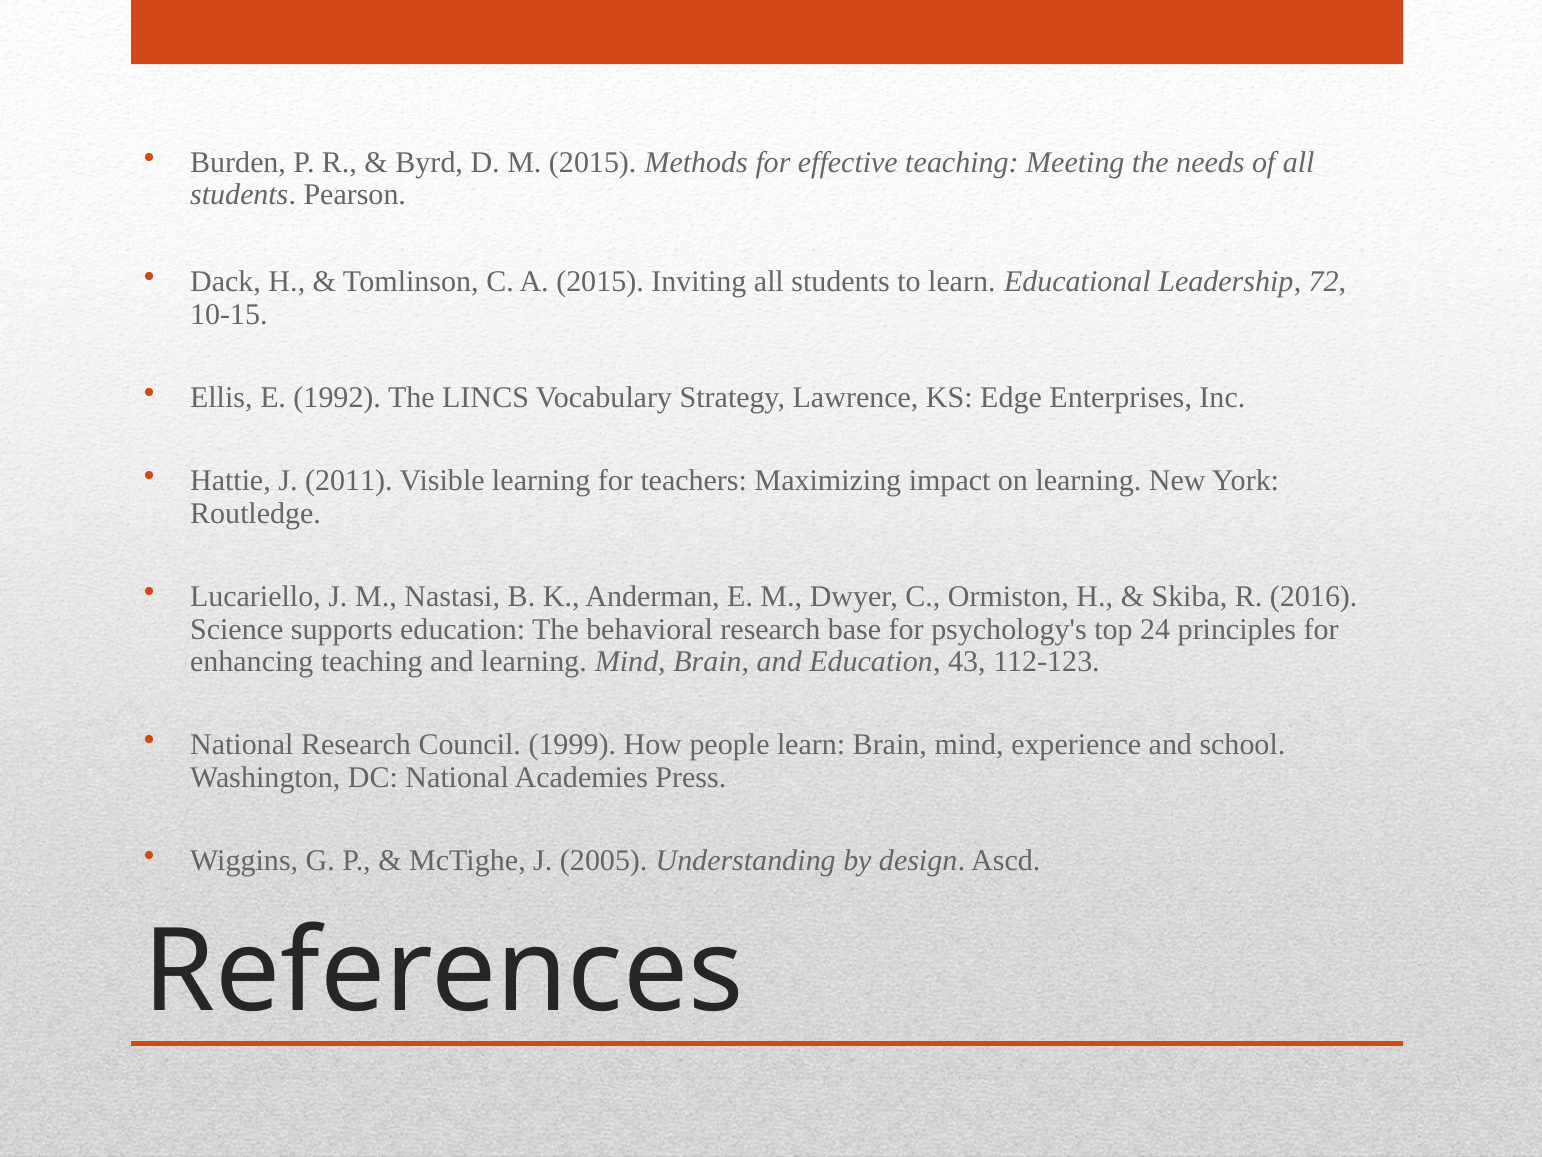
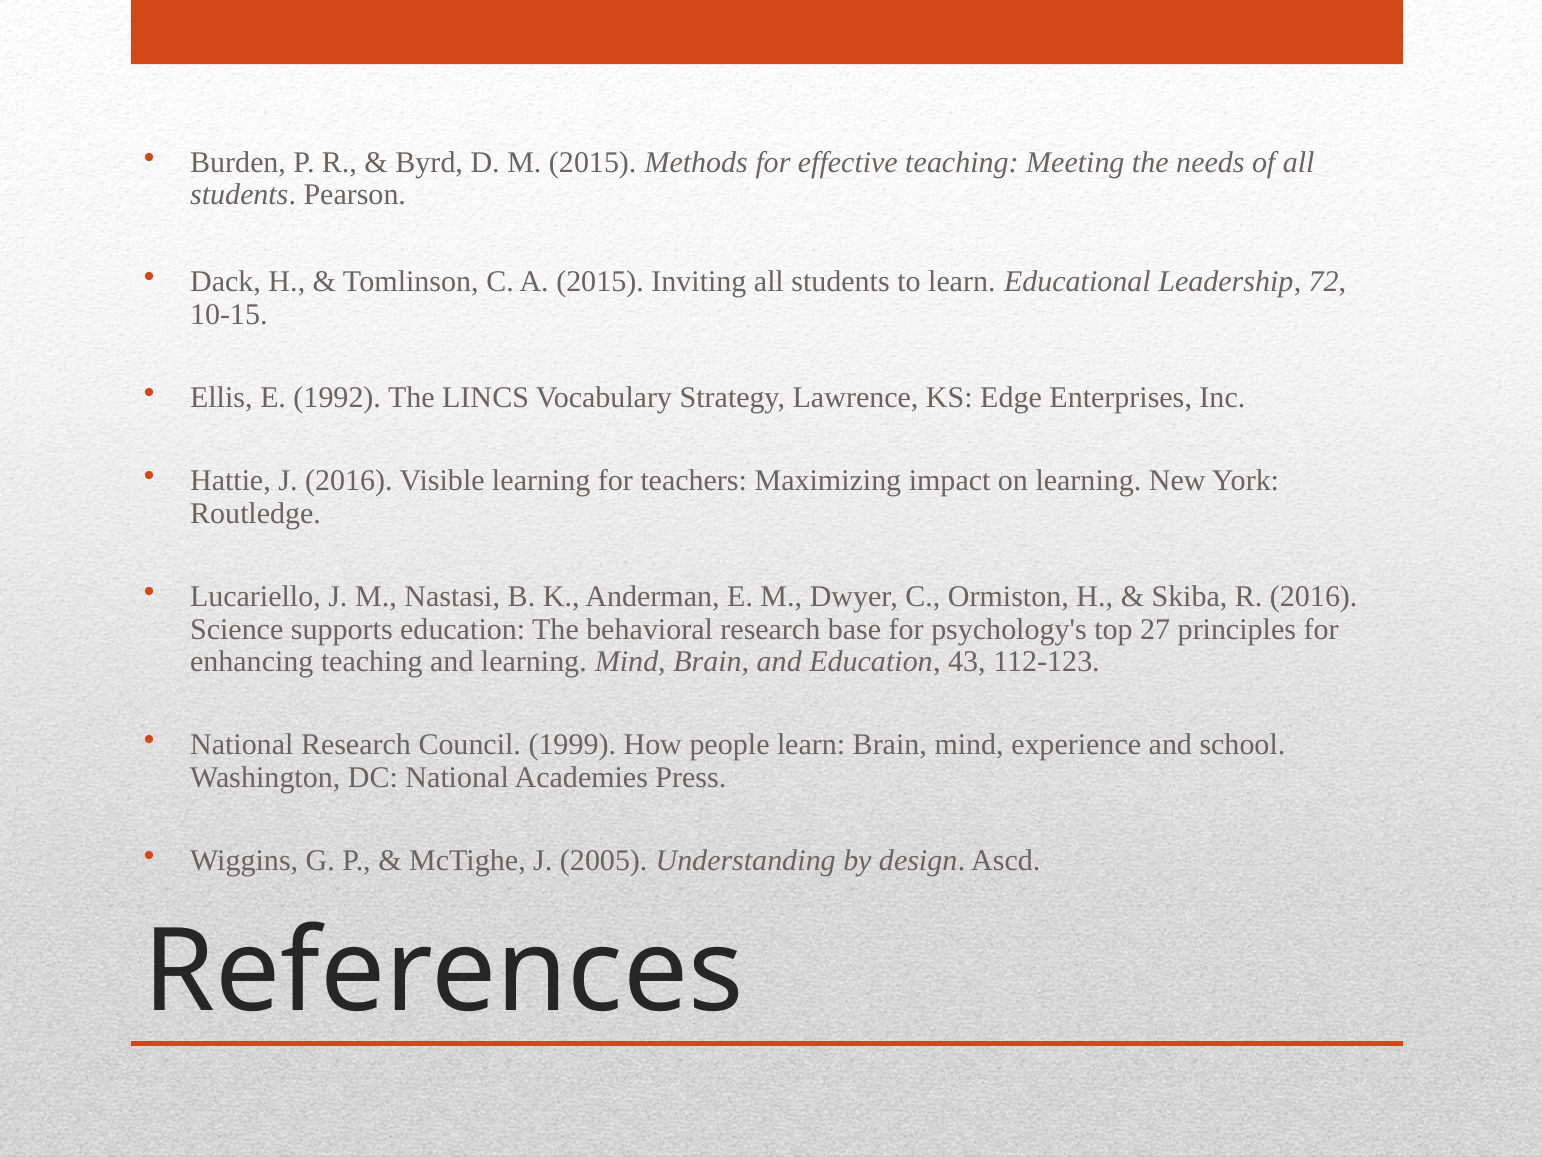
J 2011: 2011 -> 2016 (349, 481)
24: 24 -> 27 (1155, 629)
